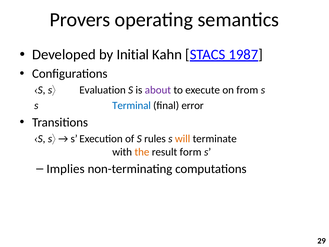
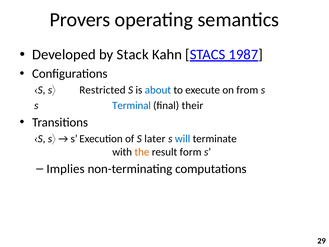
Initial: Initial -> Stack (133, 55)
Evaluation: Evaluation -> Restricted (102, 90)
about colour: purple -> blue (158, 90)
error: error -> their (192, 105)
rules: rules -> later (155, 139)
will colour: orange -> blue (183, 139)
